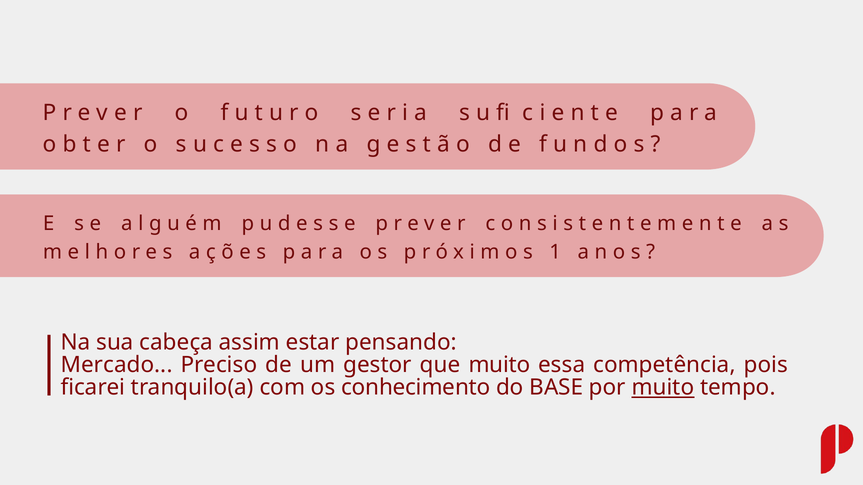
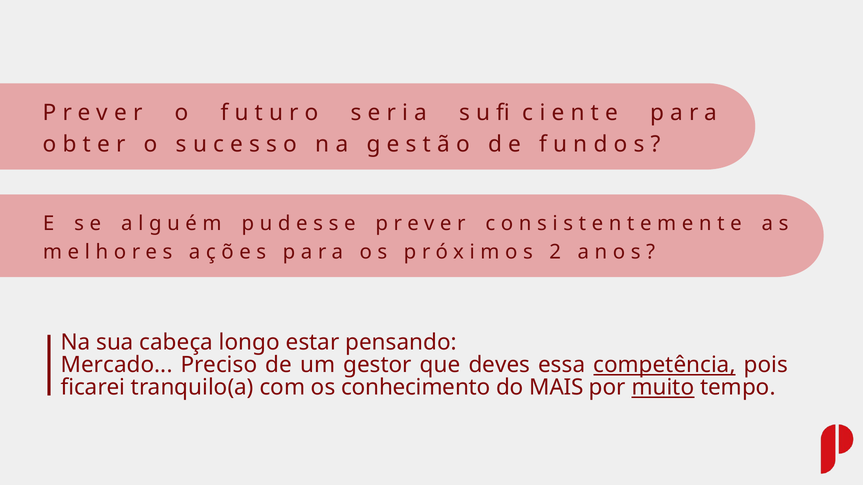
1: 1 -> 2 (555, 252)
assim: assim -> longo (249, 343)
que muito: muito -> deves (499, 365)
competência underline: none -> present (664, 365)
BASE: BASE -> MAIS (556, 388)
